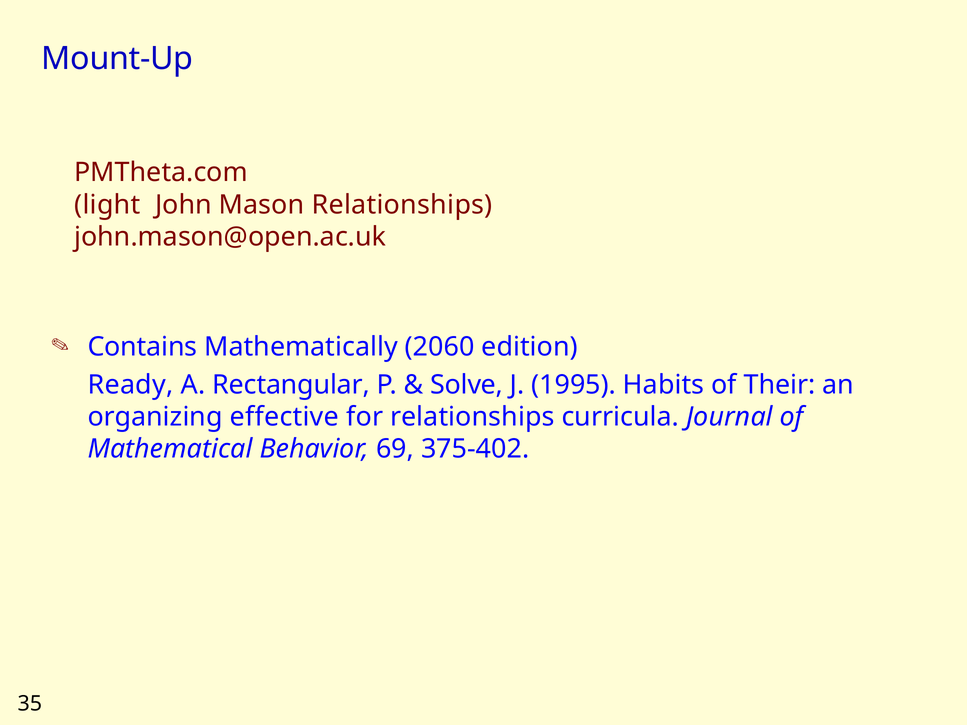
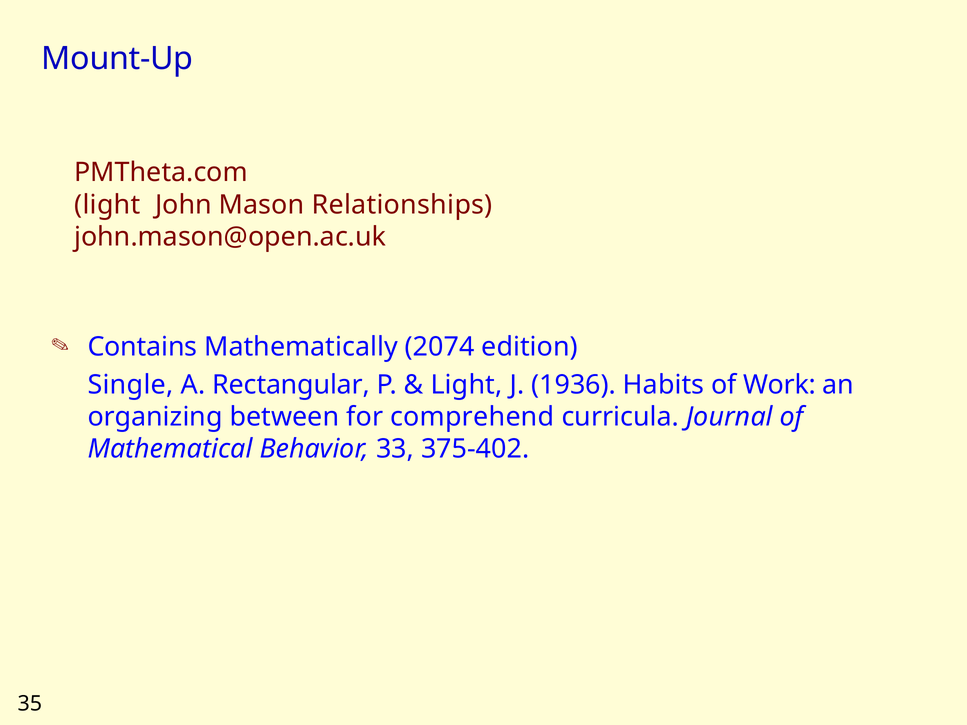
2060: 2060 -> 2074 (440, 347)
Ready: Ready -> Single (131, 385)
Solve: Solve -> Light (467, 385)
1995: 1995 -> 1936 (574, 385)
Their: Their -> Work (780, 385)
effective: effective -> between (284, 417)
for relationships: relationships -> comprehend (472, 417)
69: 69 -> 33 (395, 449)
